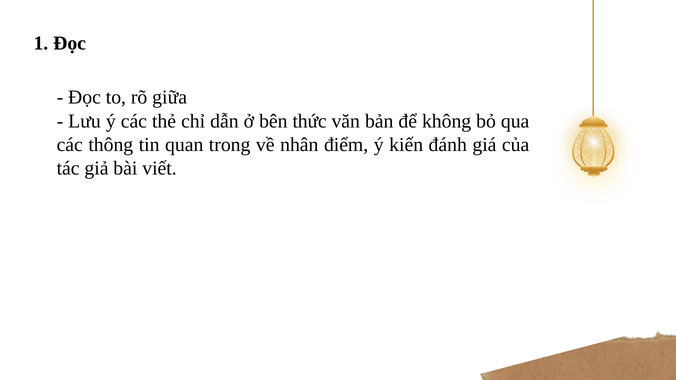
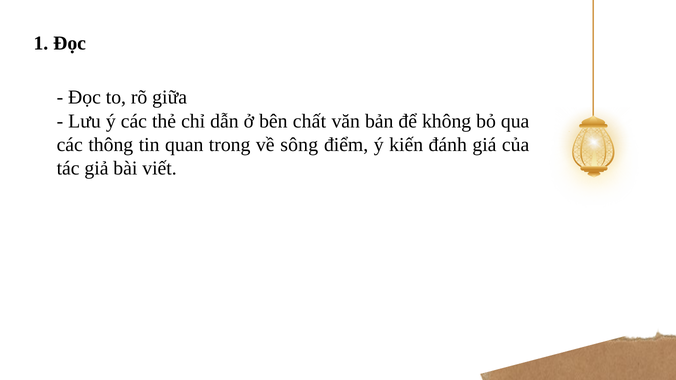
thức: thức -> chất (309, 121)
nhân: nhân -> sông (299, 145)
